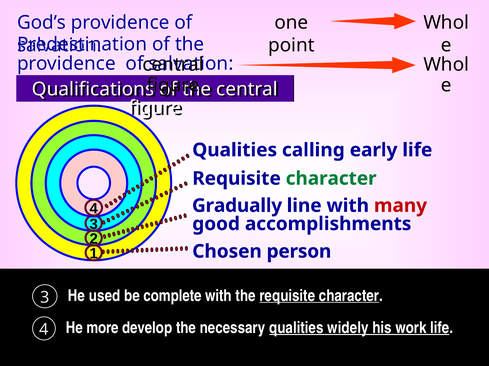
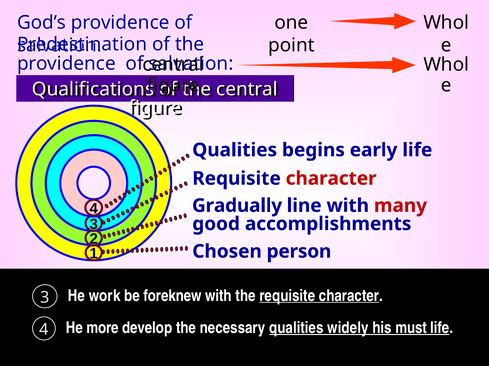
calling: calling -> begins (313, 150)
character colour: green -> red (331, 179)
used: used -> work (105, 296)
complete: complete -> foreknew (173, 296)
work: work -> must (411, 329)
